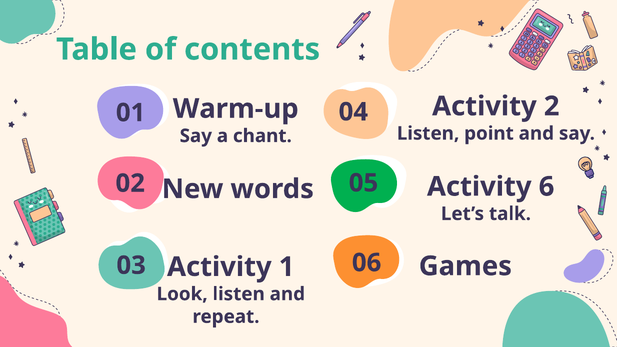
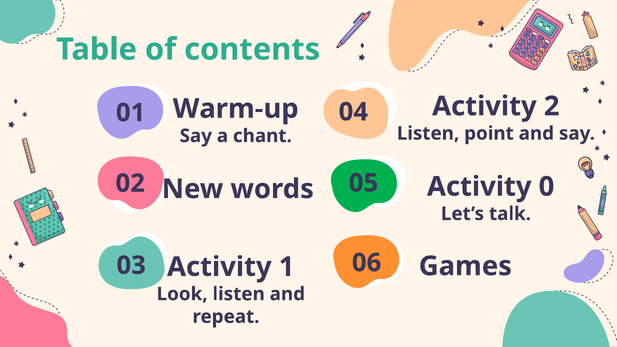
6: 6 -> 0 (547, 187)
